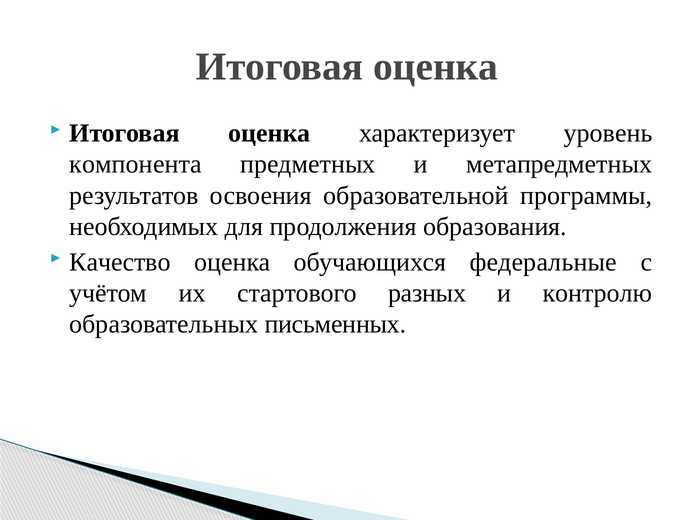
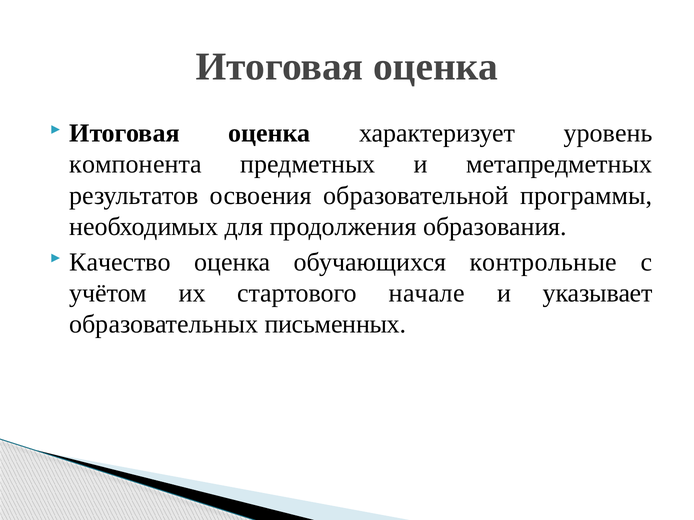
федеральные: федеральные -> контрольные (543, 262)
разных: разных -> начале (427, 293)
контролю: контролю -> указывает (598, 293)
